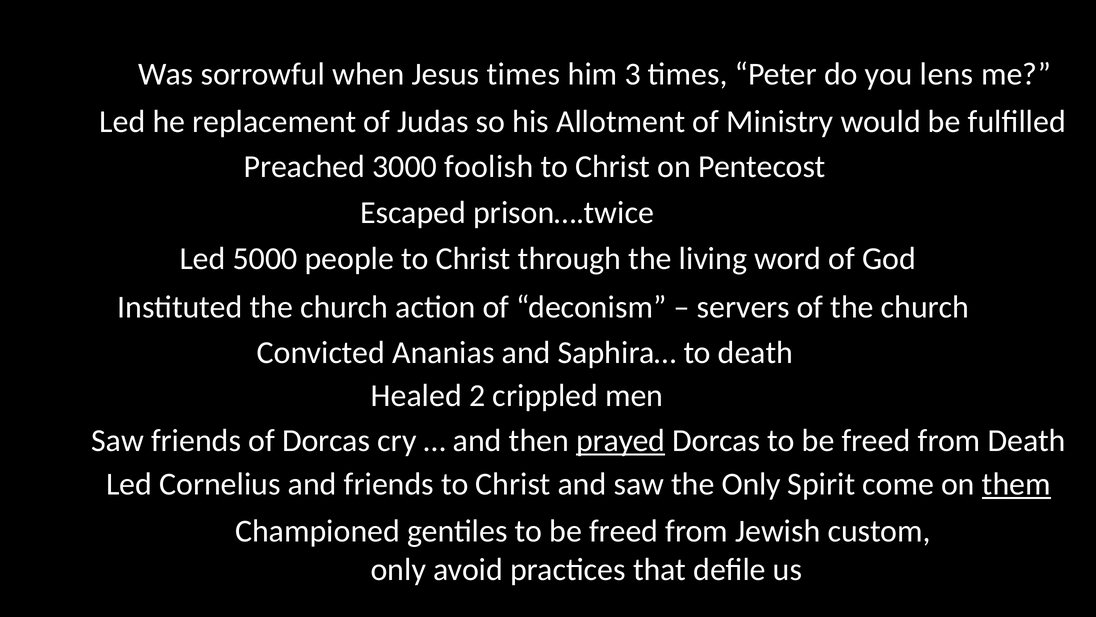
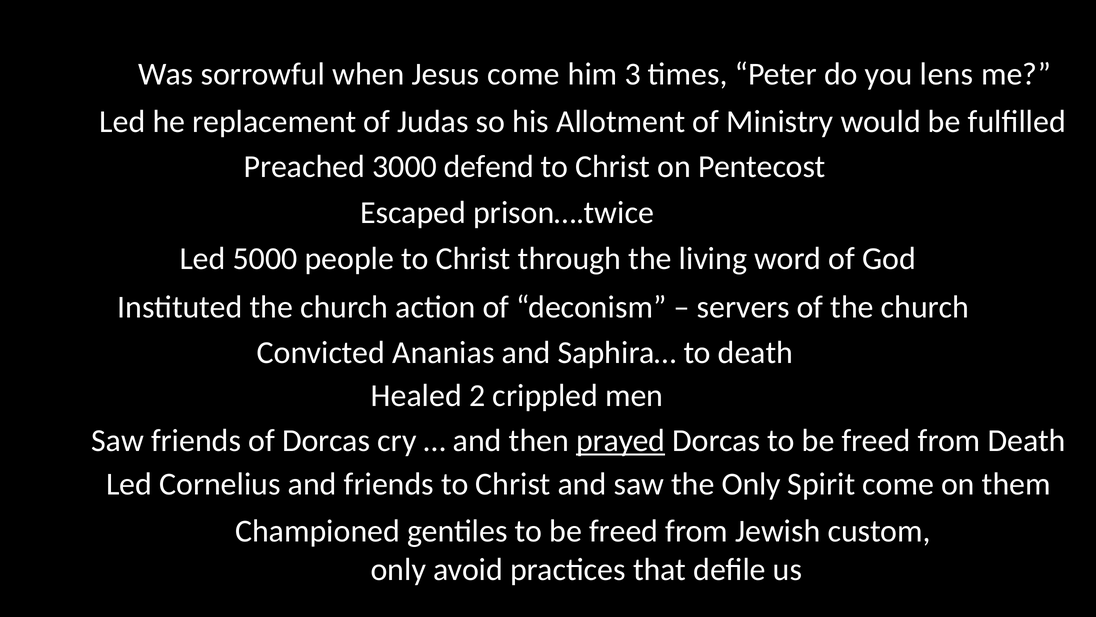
Jesus times: times -> come (523, 74)
foolish: foolish -> defend (489, 166)
them underline: present -> none (1016, 484)
